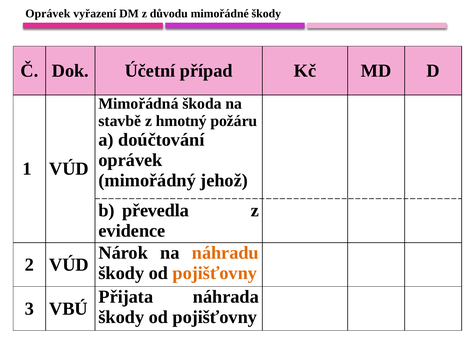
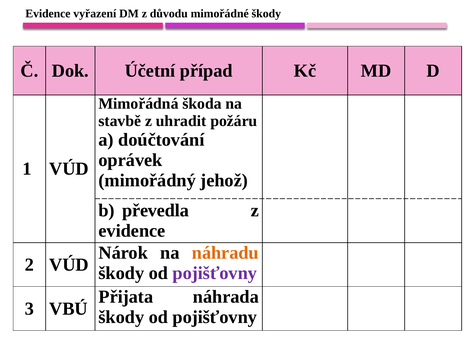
Oprávek: Oprávek -> Evidence (48, 14)
hmotný: hmotný -> uhradit (181, 121)
pojišťovny colour: orange -> purple (215, 273)
